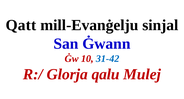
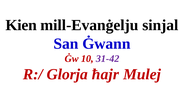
Qatt: Qatt -> Kien (21, 25)
31-42 colour: blue -> purple (108, 59)
qalu: qalu -> ħajr (105, 74)
